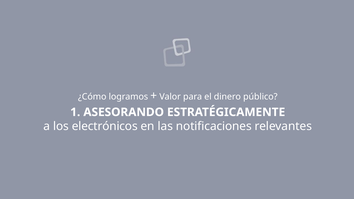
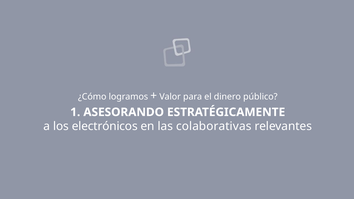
notificaciones: notificaciones -> colaborativas (214, 126)
